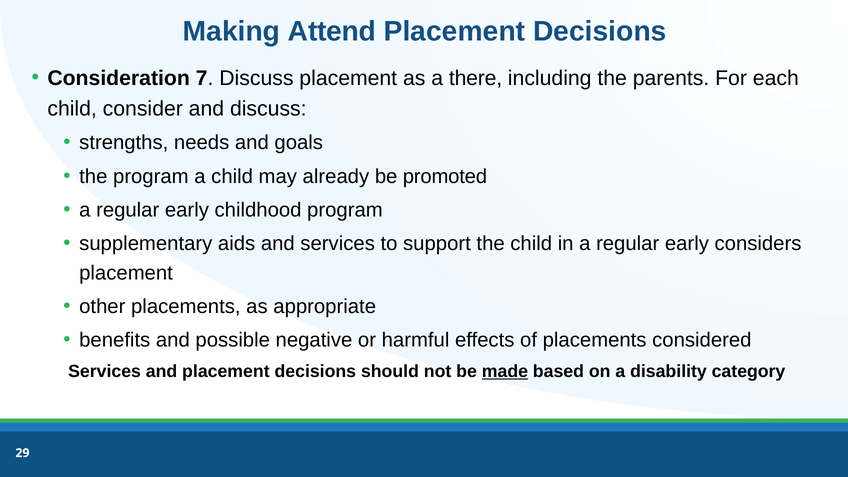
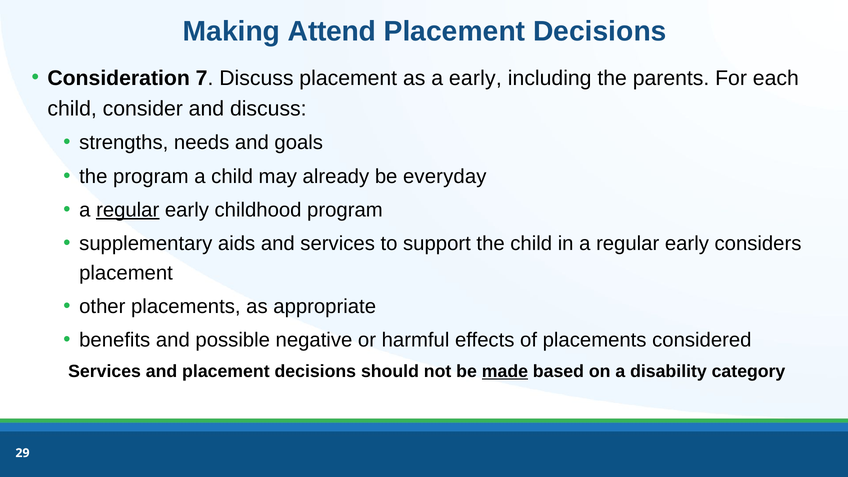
a there: there -> early (475, 78)
promoted: promoted -> everyday (445, 176)
regular underline: none -> present (128, 210)
